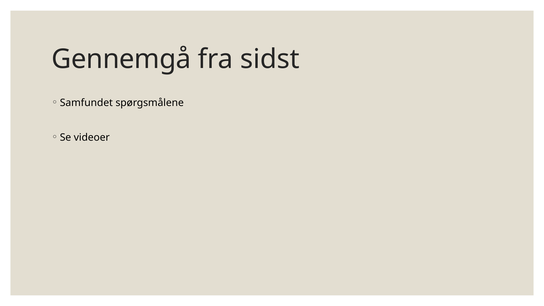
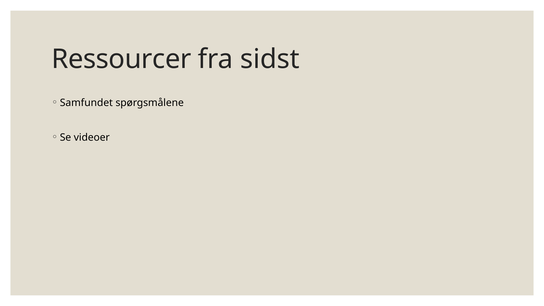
Gennemgå: Gennemgå -> Ressourcer (121, 59)
